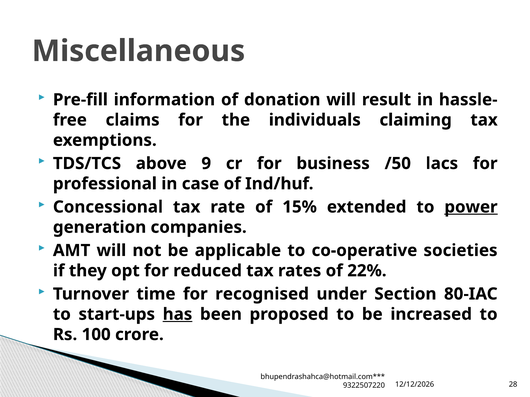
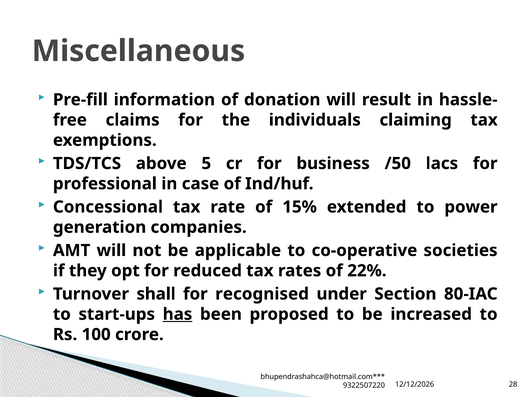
9: 9 -> 5 (206, 164)
power underline: present -> none (471, 207)
time: time -> shall (156, 294)
